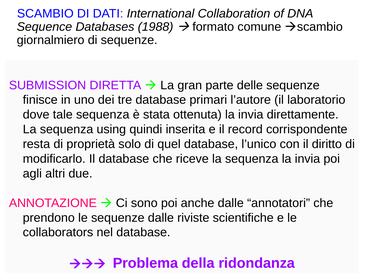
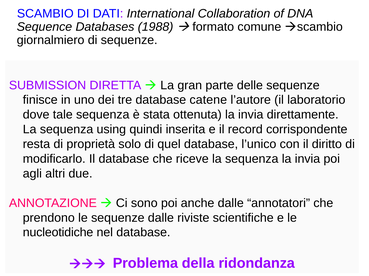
primari: primari -> catene (208, 100)
collaborators: collaborators -> nucleotidiche (58, 233)
